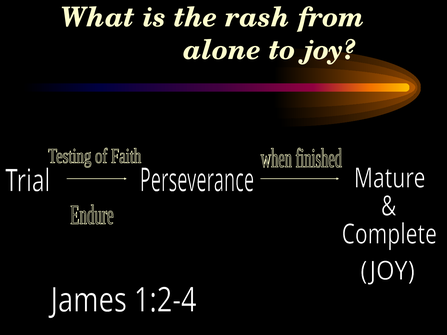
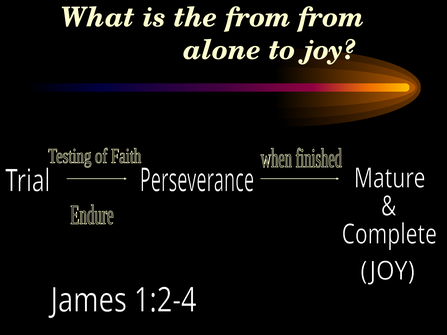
the rash: rash -> from (258, 18)
